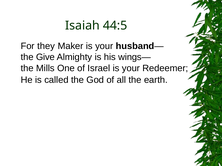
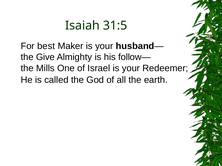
44:5: 44:5 -> 31:5 (115, 26)
they: they -> best (46, 46)
wings—: wings— -> follow— (135, 57)
